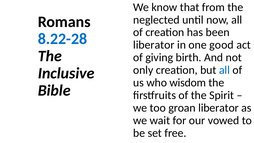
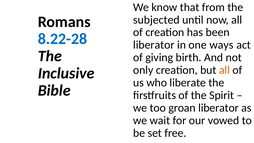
neglected: neglected -> subjected (156, 20)
good: good -> ways (221, 45)
all colour: blue -> orange (224, 70)
wisdom: wisdom -> liberate (188, 83)
